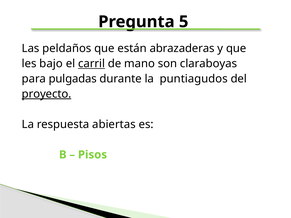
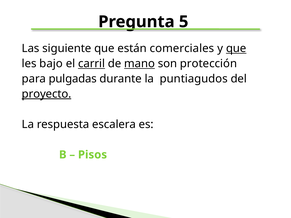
peldaños: peldaños -> siguiente (67, 48)
abrazaderas: abrazaderas -> comerciales (182, 48)
que underline: none -> present (236, 48)
mano underline: none -> present (140, 64)
claraboyas: claraboyas -> protección (209, 64)
abiertas: abiertas -> escalera (114, 124)
